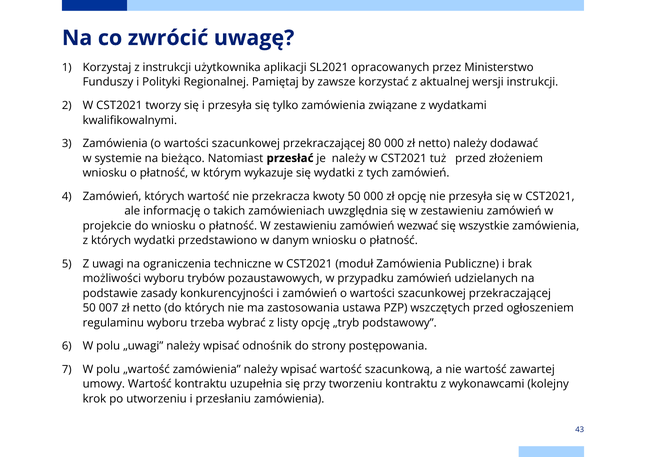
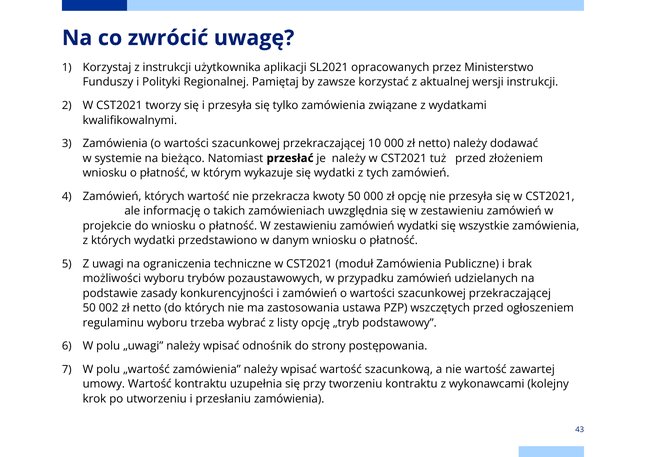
80: 80 -> 10 (375, 143)
zamówień wezwać: wezwać -> wydatki (418, 226)
007: 007 -> 002 (109, 308)
